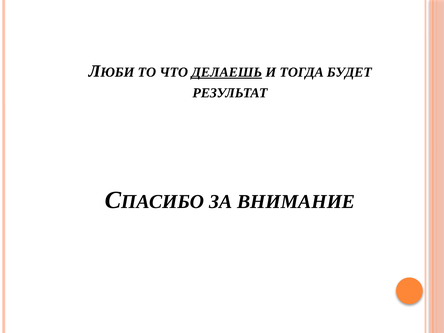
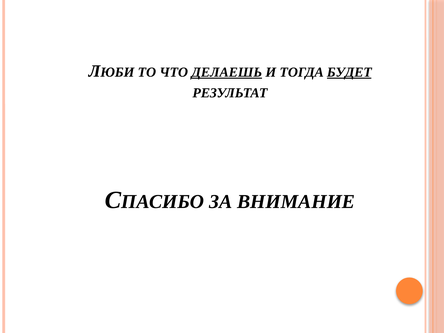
БУДЕТ underline: none -> present (349, 72)
